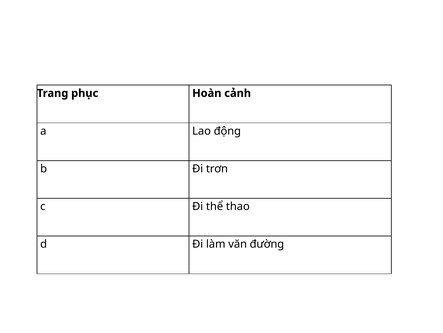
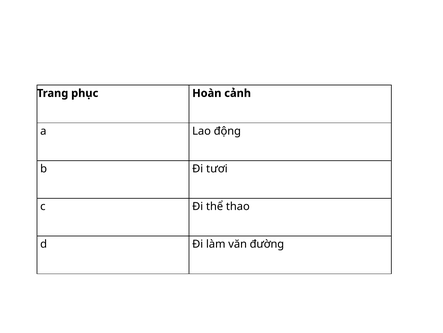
trơn: trơn -> tươi (217, 168)
